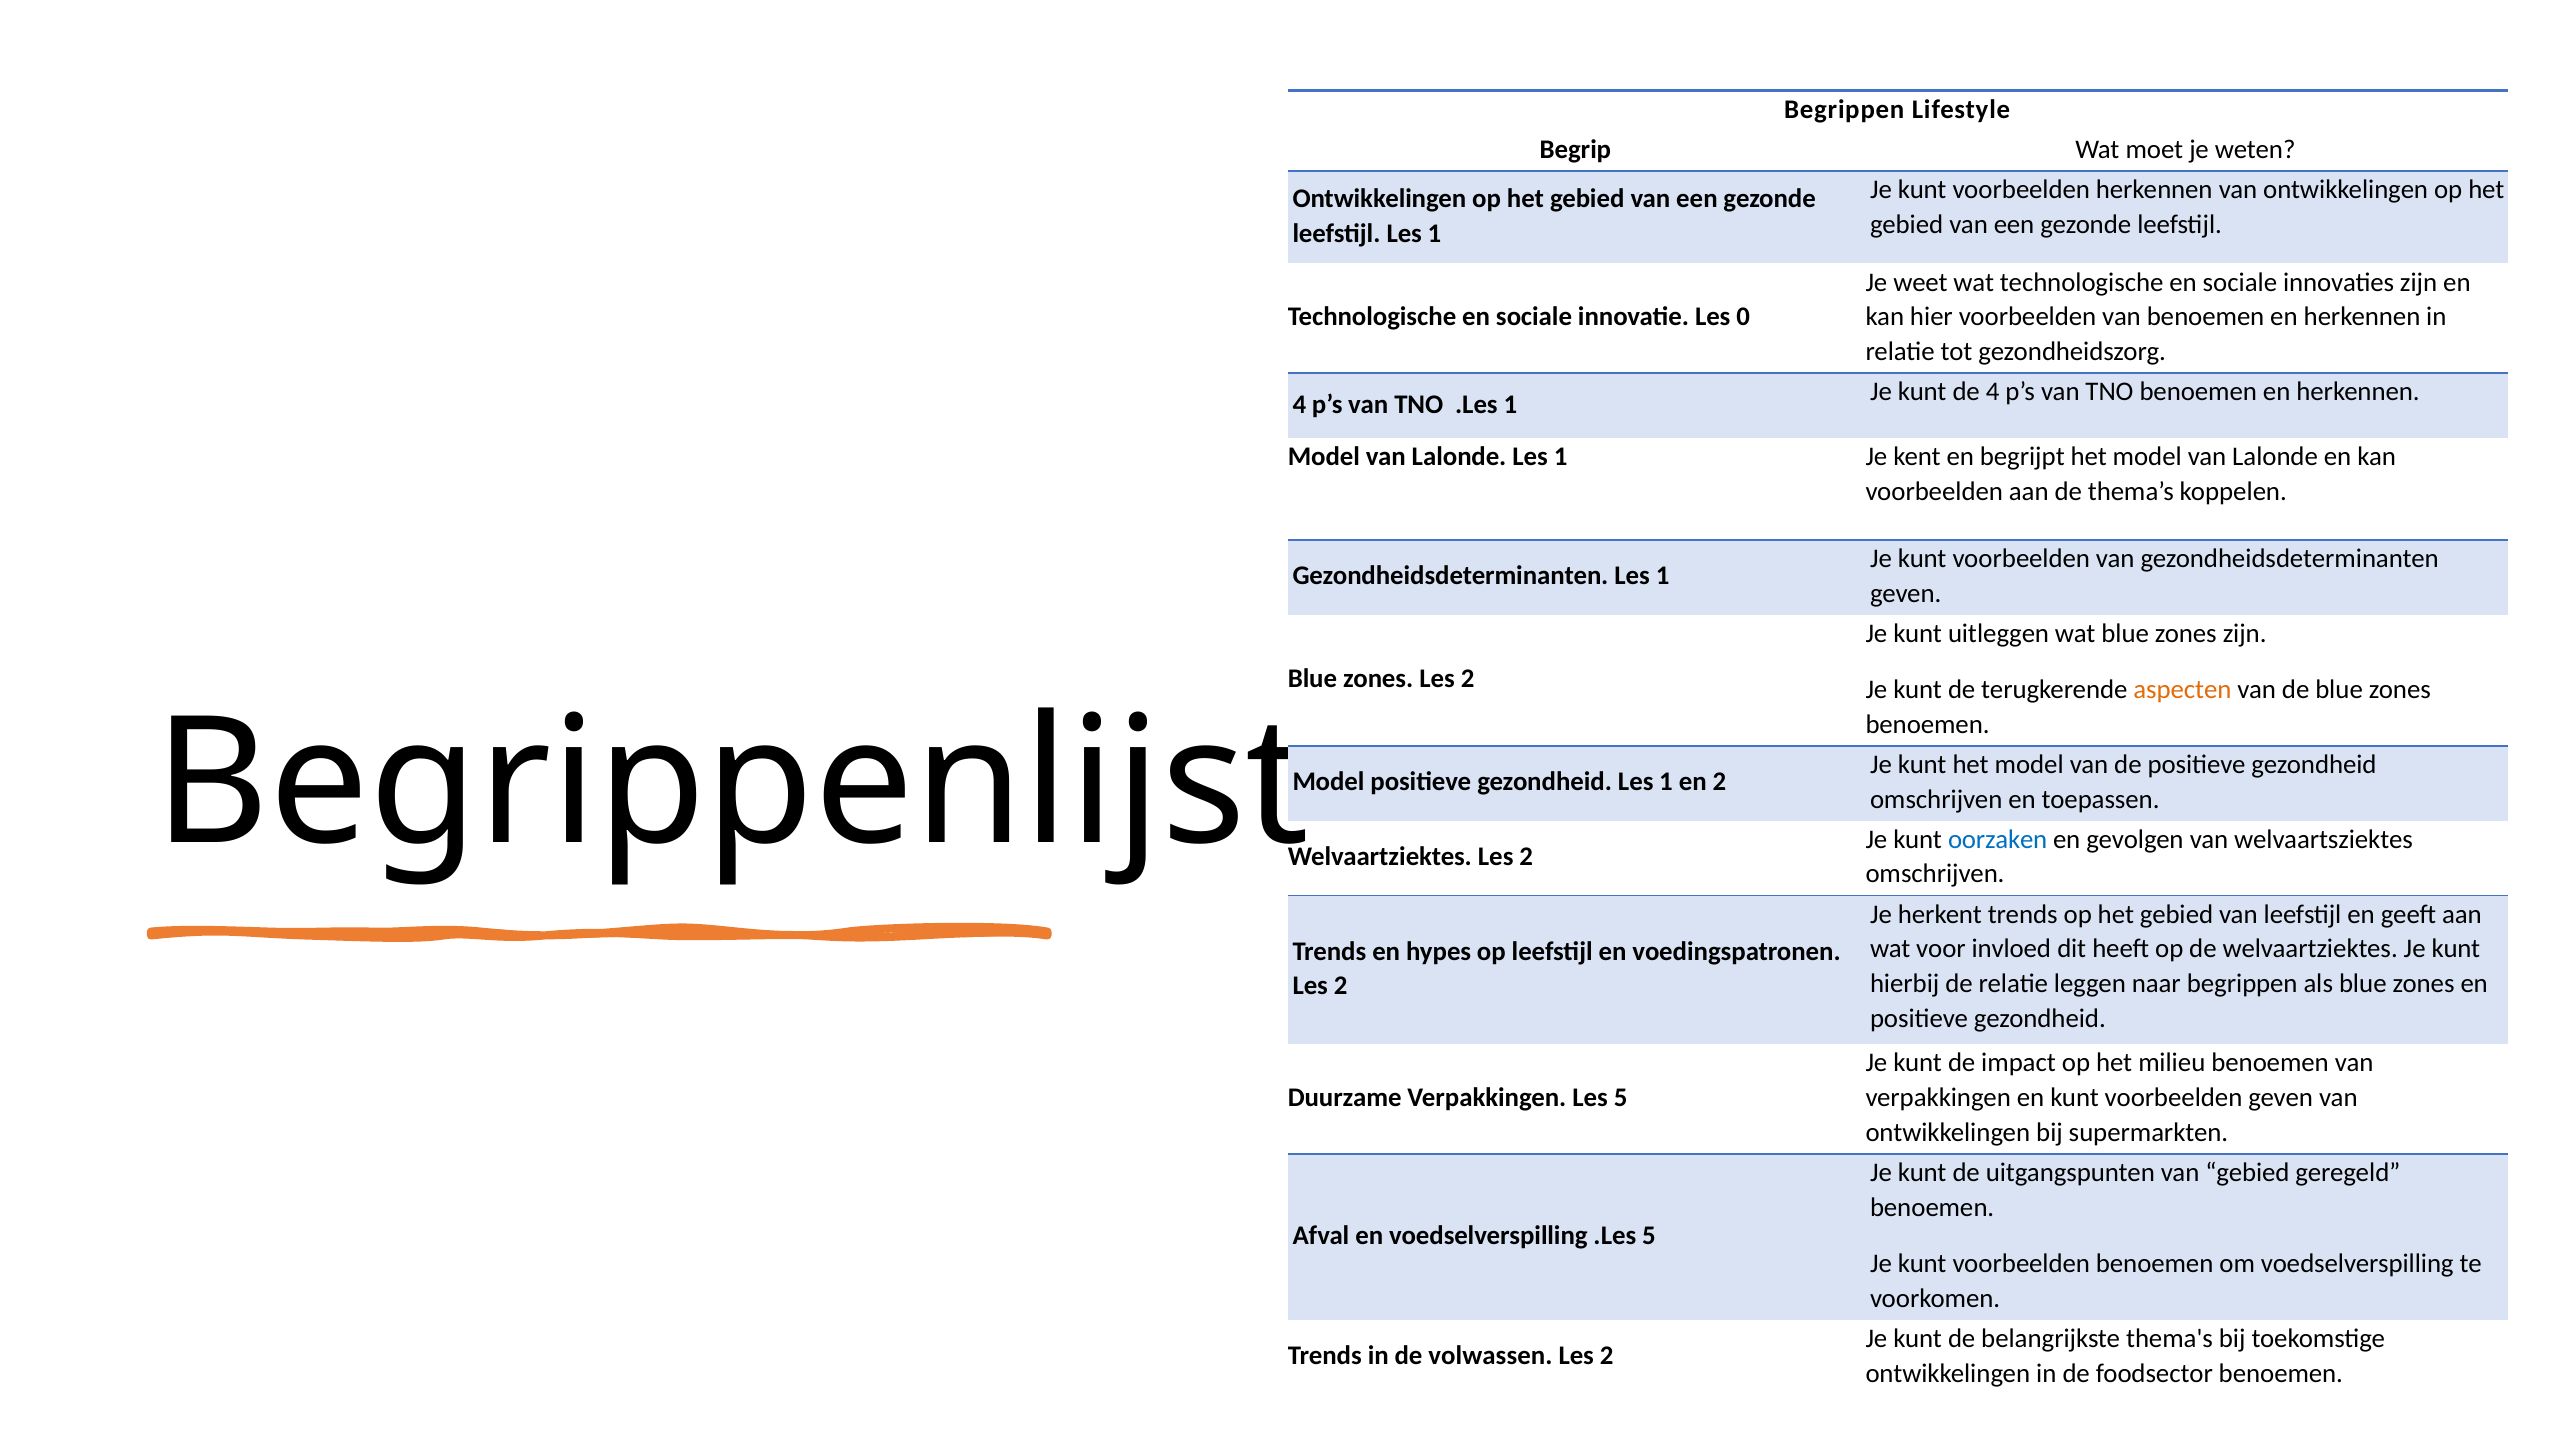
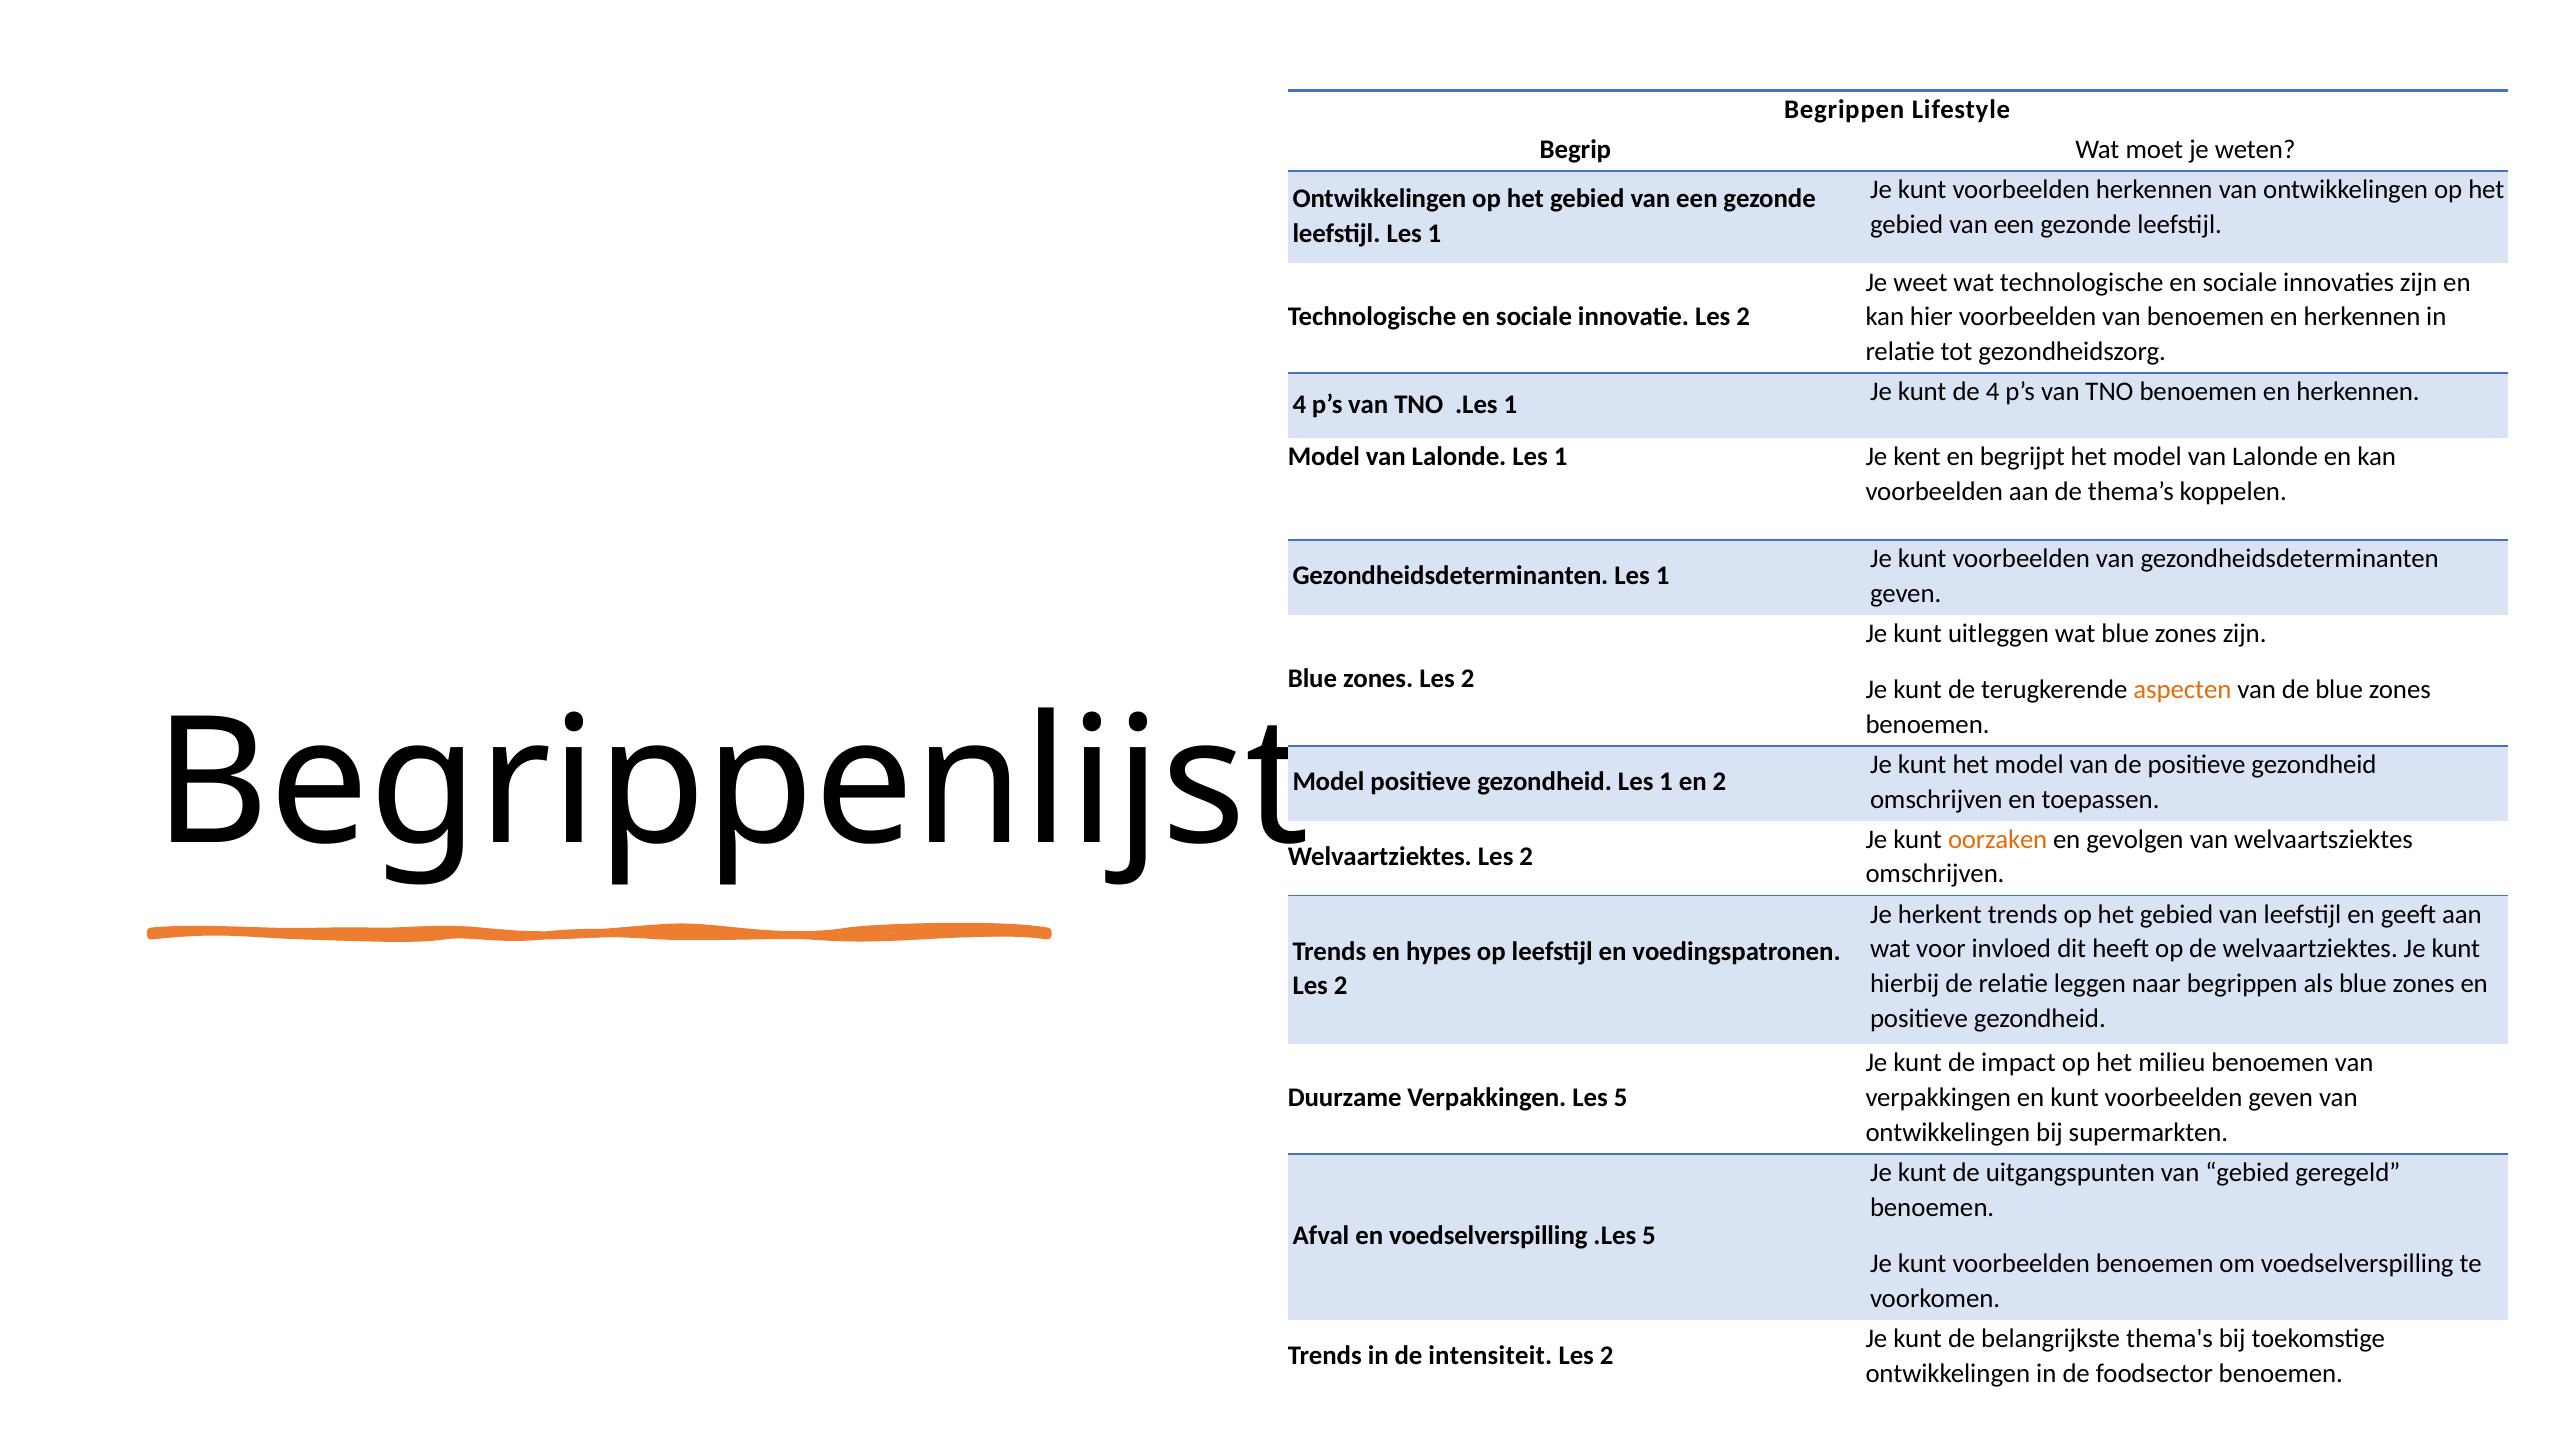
innovatie Les 0: 0 -> 2 (1743, 317)
oorzaken colour: blue -> orange (1998, 839)
volwassen: volwassen -> intensiteit (1490, 1356)
